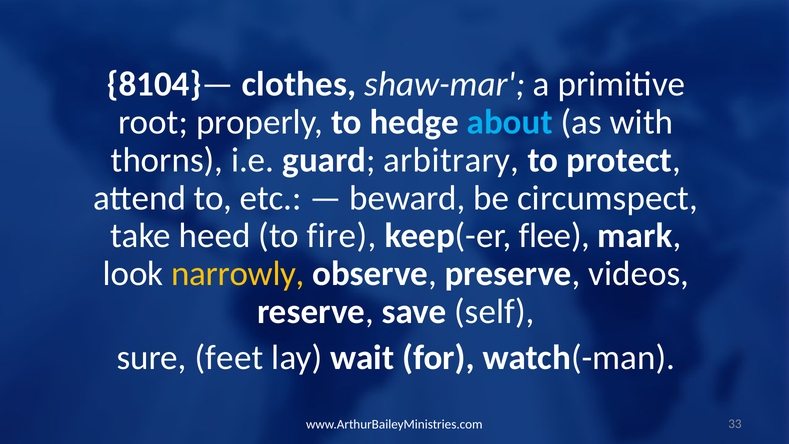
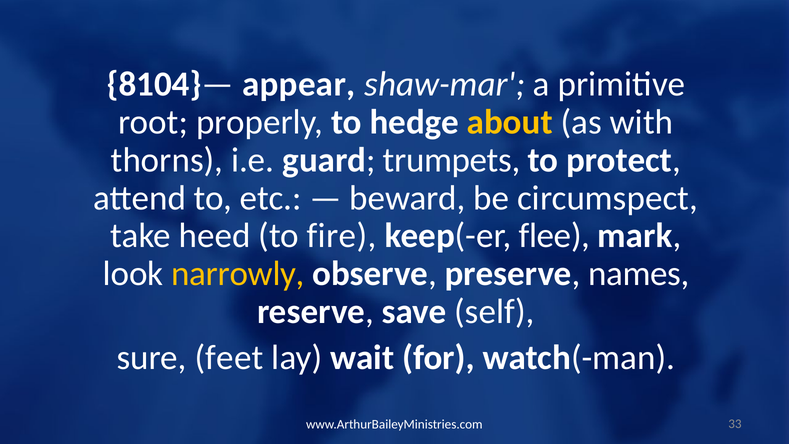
clothes: clothes -> appear (299, 84)
about colour: light blue -> yellow (510, 122)
arbitrary: arbitrary -> trumpets (452, 160)
videos: videos -> names (639, 274)
